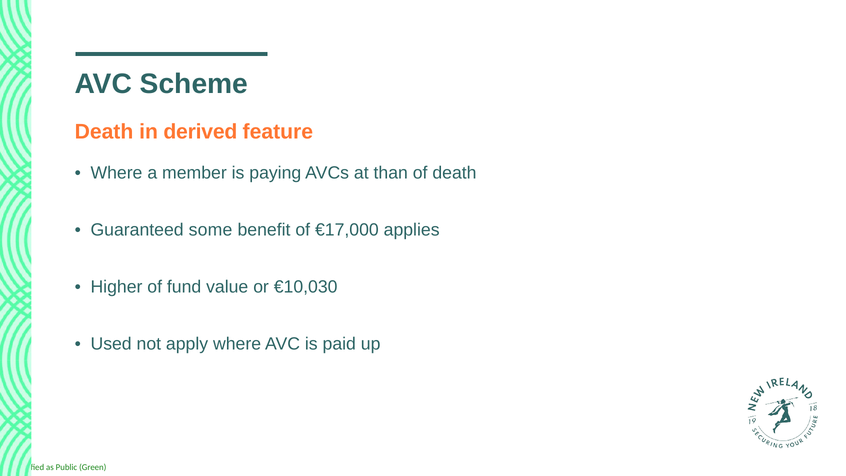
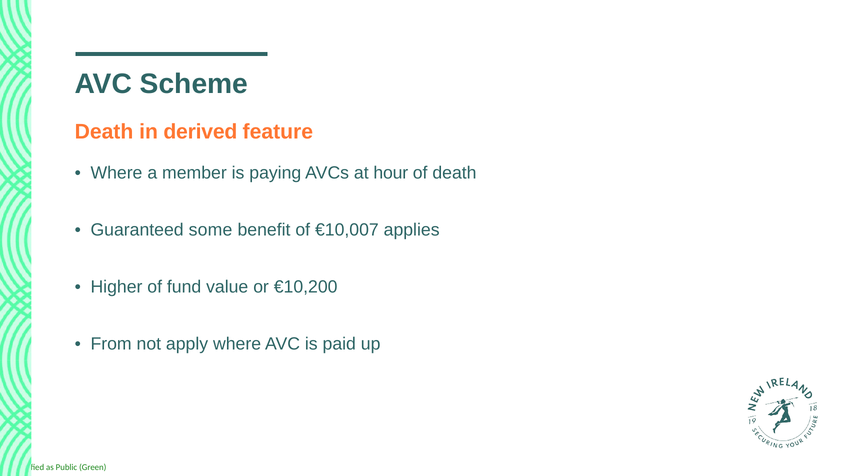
than: than -> hour (391, 173)
€17,000: €17,000 -> €10,007 (347, 230)
€10,030: €10,030 -> €10,200 (306, 287)
Used: Used -> From (111, 344)
